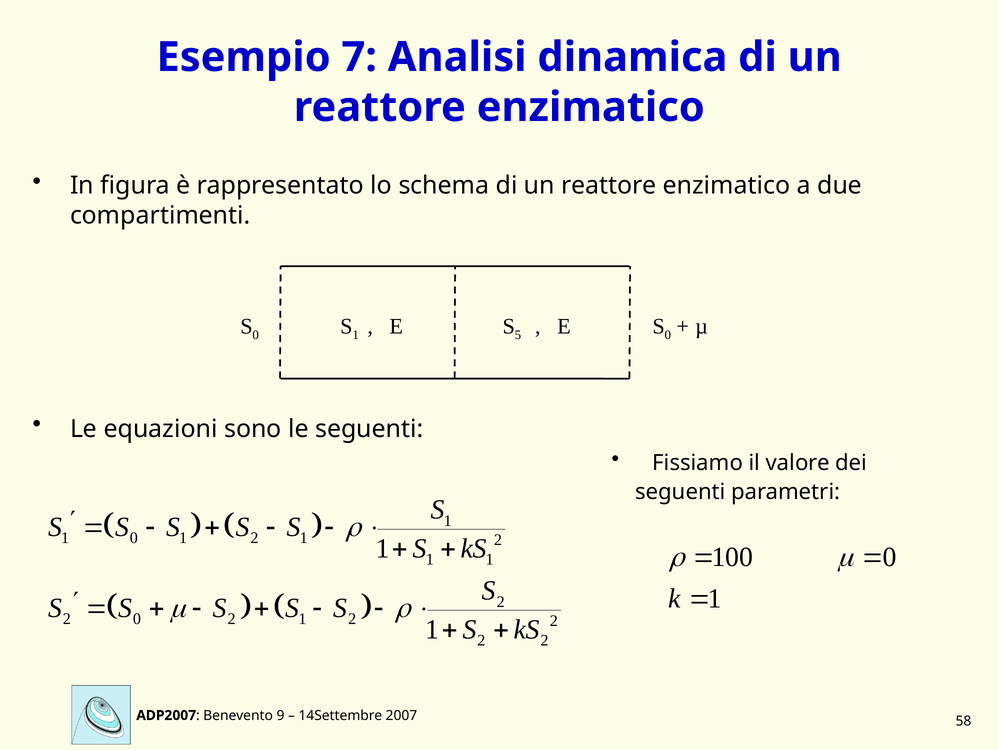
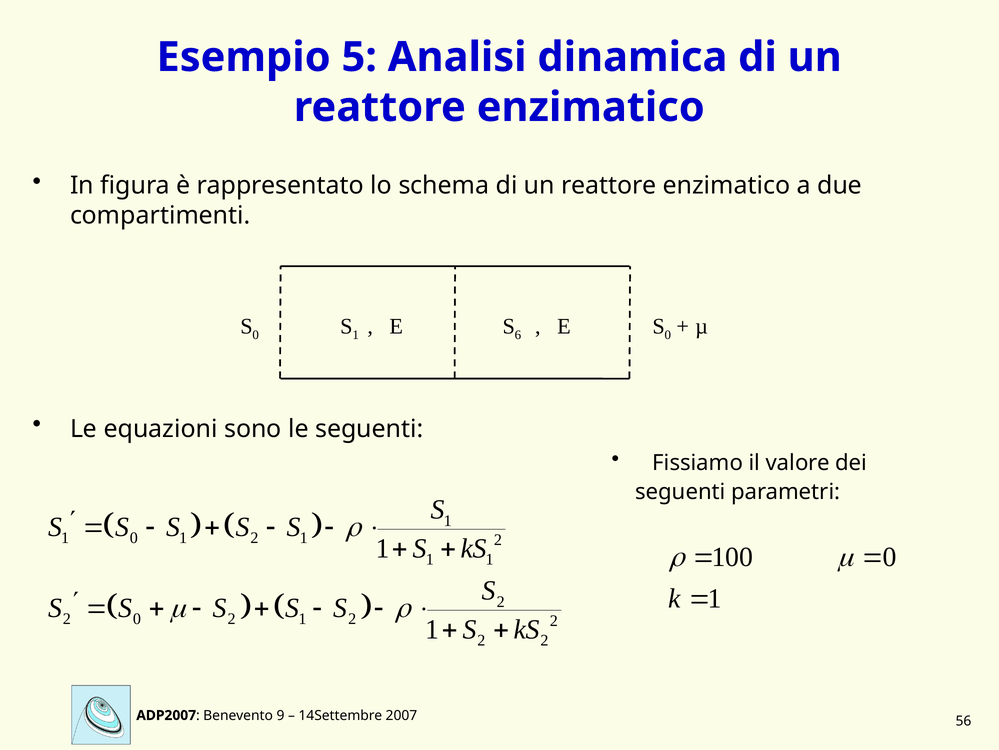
7: 7 -> 5 (359, 57)
5: 5 -> 6 (518, 335)
58: 58 -> 56 (963, 721)
